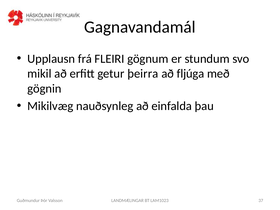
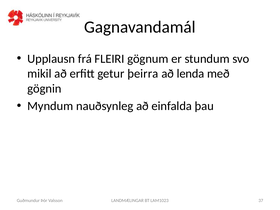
fljúga: fljúga -> lenda (191, 74)
Mikilvæg: Mikilvæg -> Myndum (50, 106)
